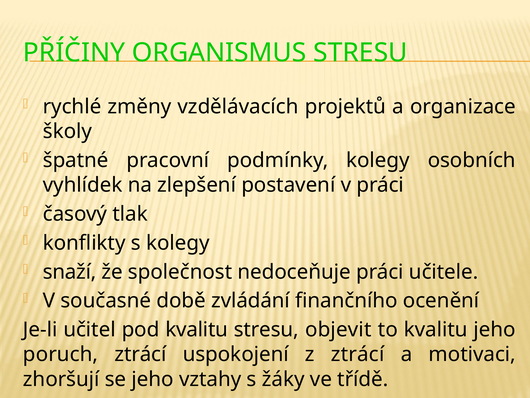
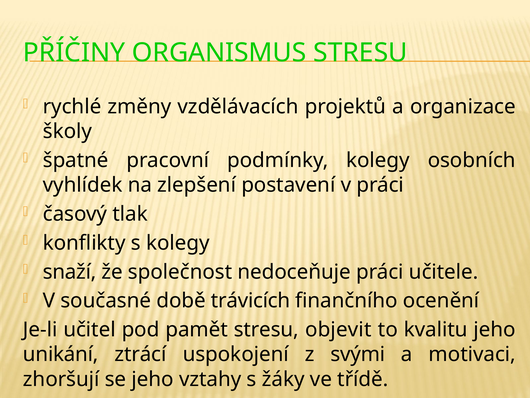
zvládání: zvládání -> trávicích (251, 300)
pod kvalitu: kvalitu -> pamět (197, 329)
poruch: poruch -> unikání (61, 354)
z ztrácí: ztrácí -> svými (358, 354)
